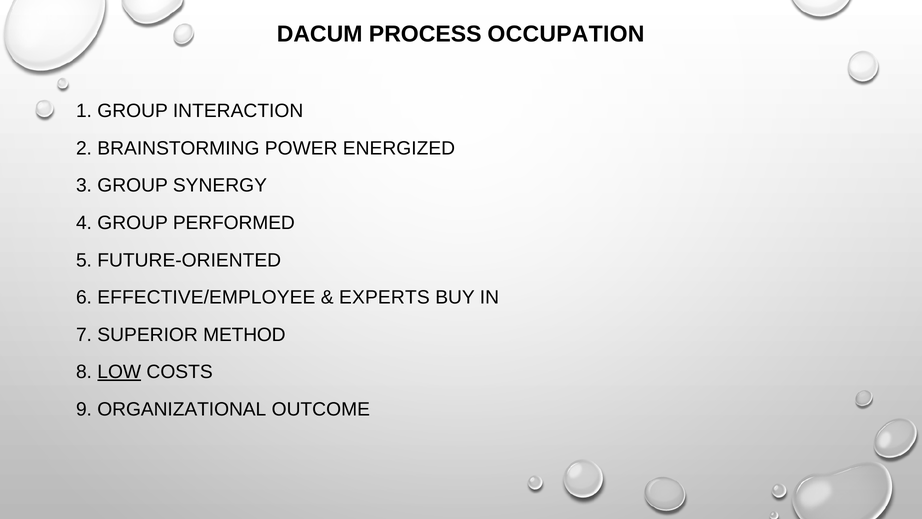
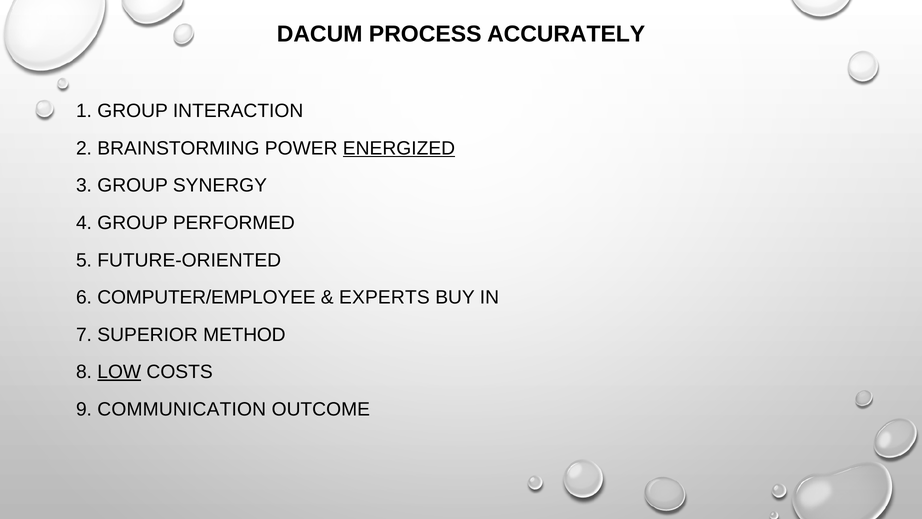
OCCUPATION: OCCUPATION -> ACCURATELY (566, 34)
ENERGIZED underline: none -> present (399, 148)
EFFECTIVE/EMPLOYEE: EFFECTIVE/EMPLOYEE -> COMPUTER/EMPLOYEE (206, 297)
ORGANIZATIONAL: ORGANIZATIONAL -> COMMUNICATION (182, 409)
